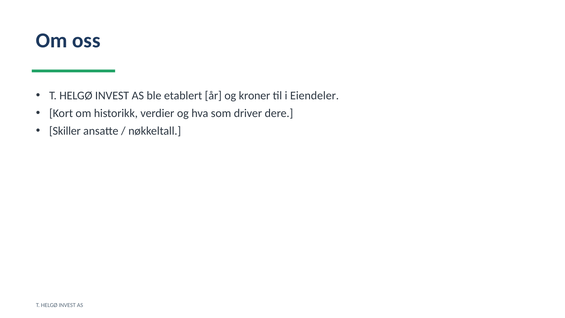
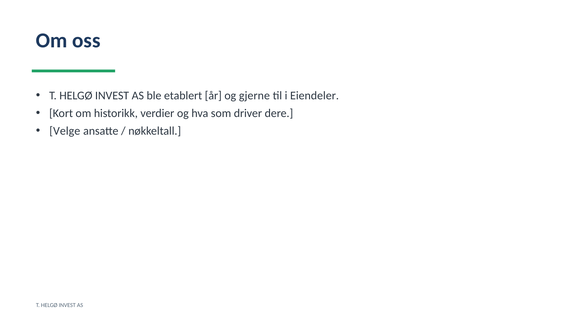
kroner: kroner -> gjerne (254, 96)
Skiller: Skiller -> Velge (65, 131)
